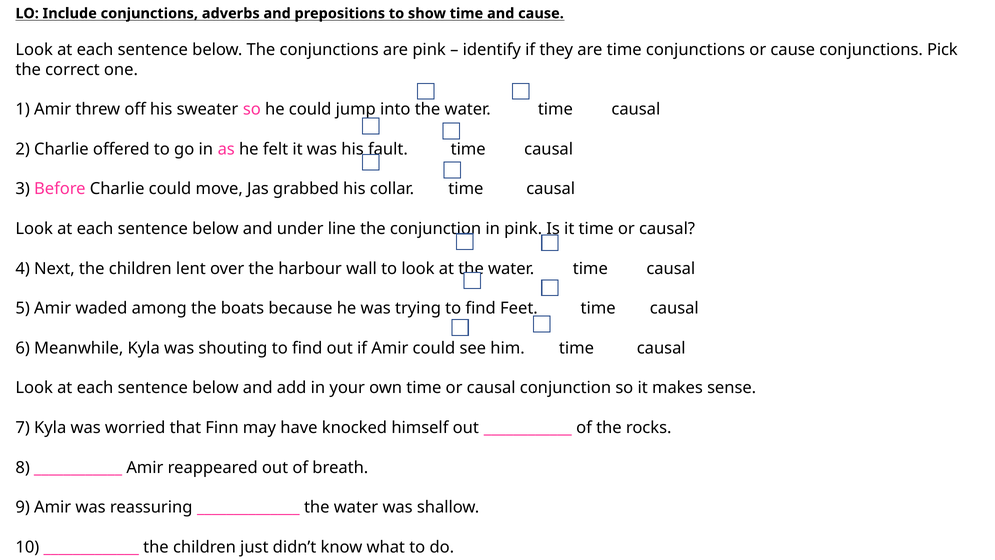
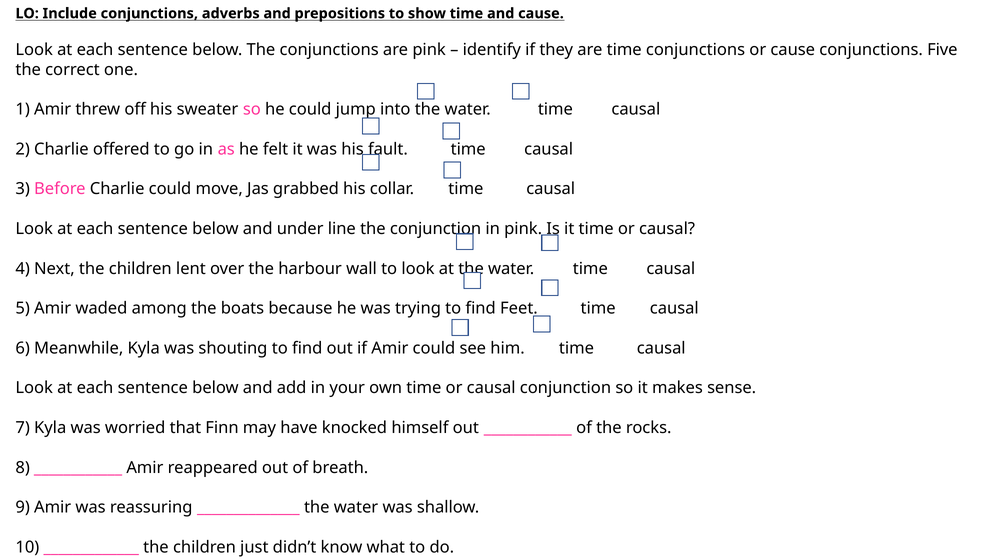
Pick: Pick -> Five (942, 50)
